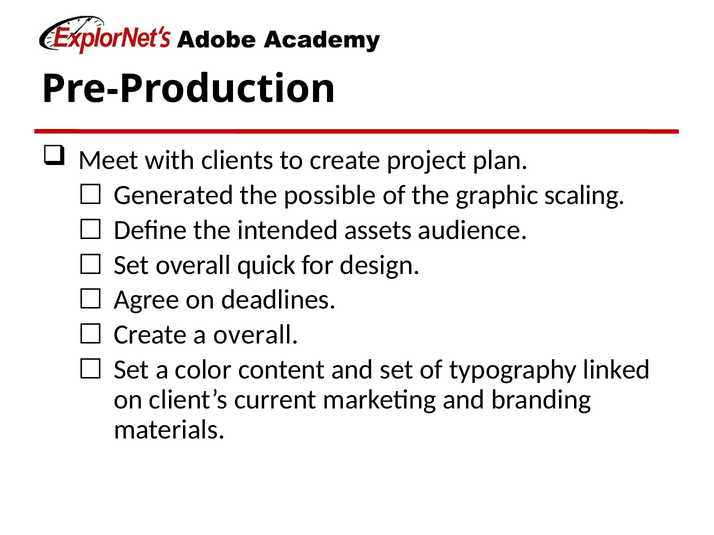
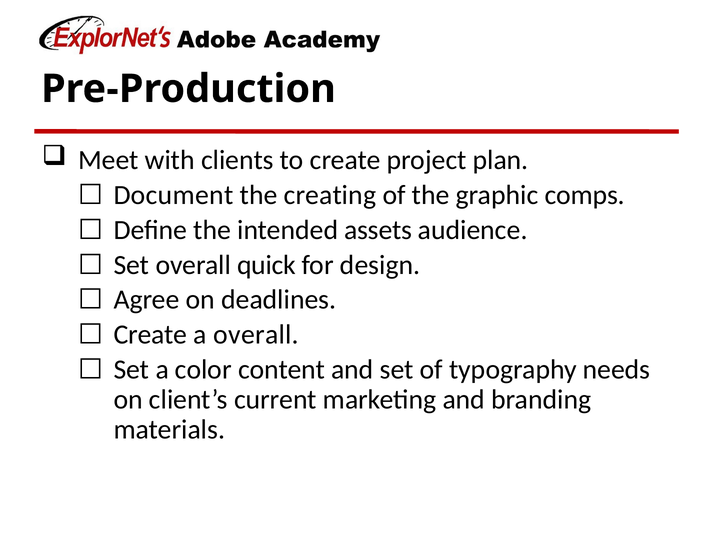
Generated: Generated -> Document (173, 195)
possible: possible -> creating (330, 195)
scaling: scaling -> comps (585, 195)
linked: linked -> needs (617, 370)
